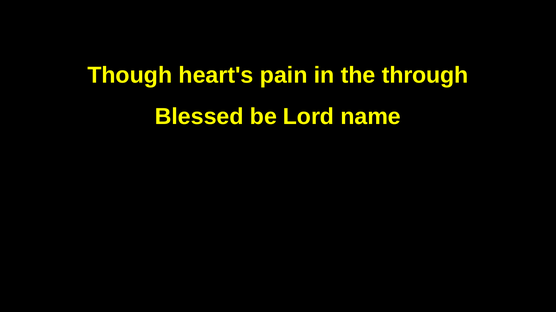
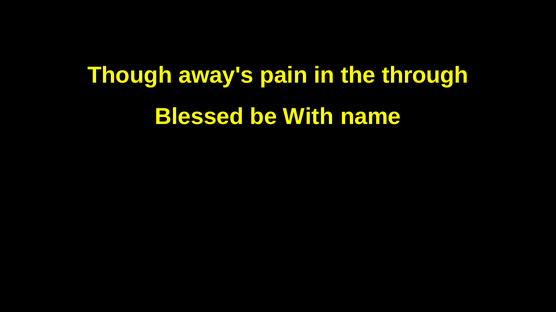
heart's: heart's -> away's (216, 75)
Lord: Lord -> With (308, 117)
